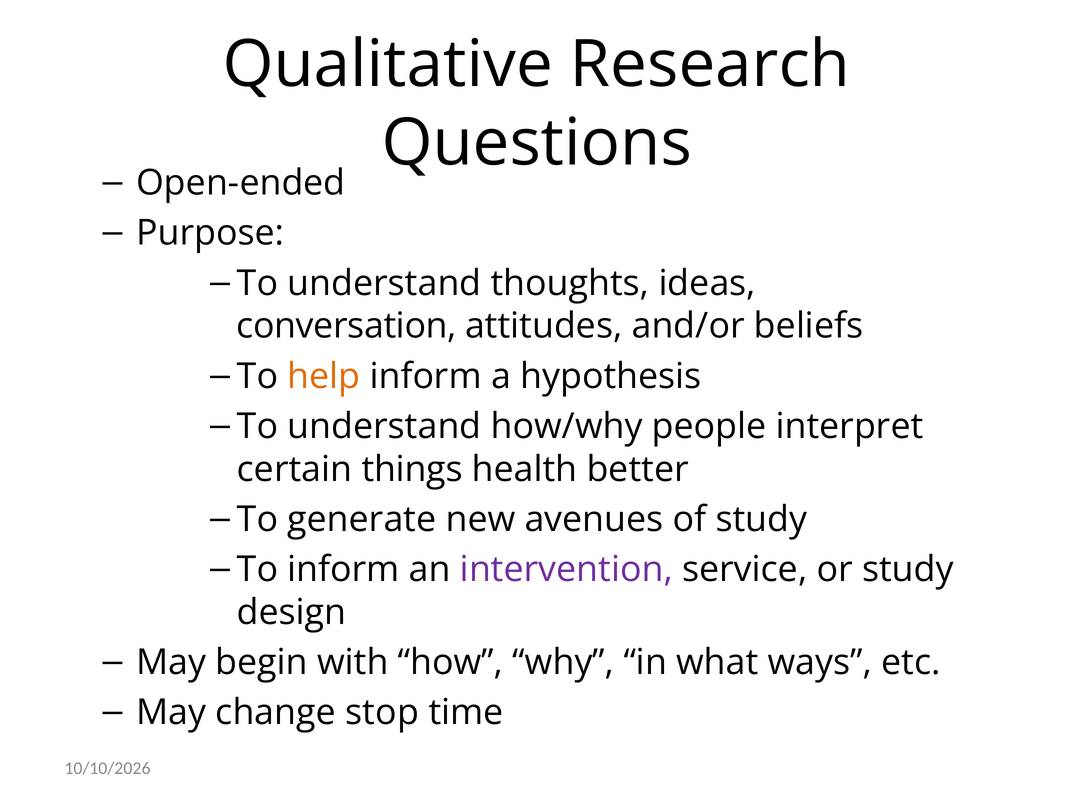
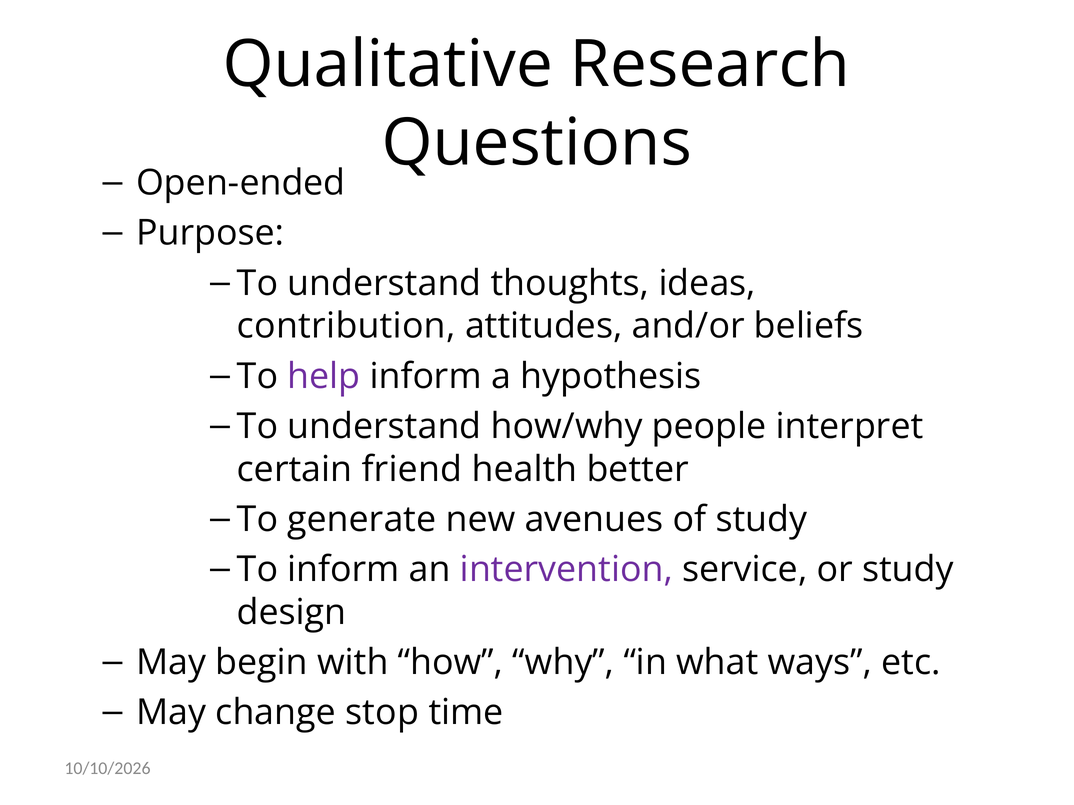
conversation: conversation -> contribution (346, 326)
help colour: orange -> purple (324, 376)
things: things -> friend (412, 470)
